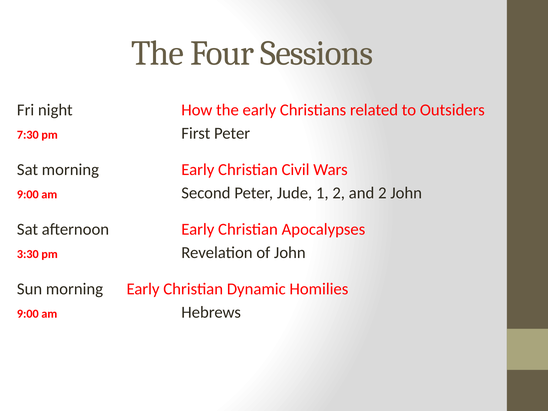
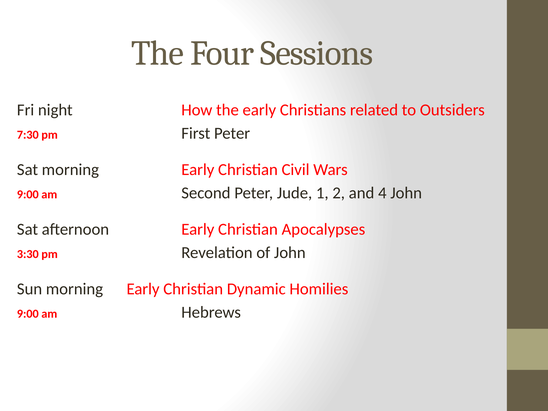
and 2: 2 -> 4 (382, 193)
